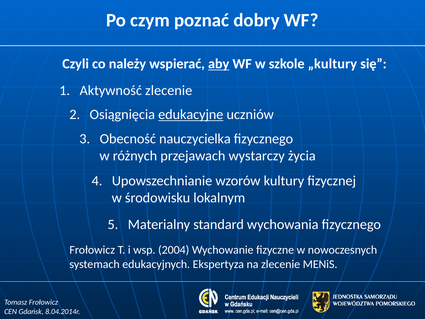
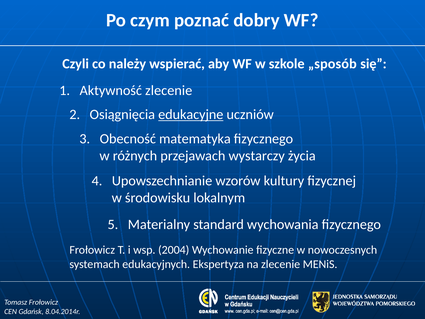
aby underline: present -> none (219, 64)
„kultury: „kultury -> „sposób (332, 64)
nauczycielka: nauczycielka -> matematyka (195, 139)
